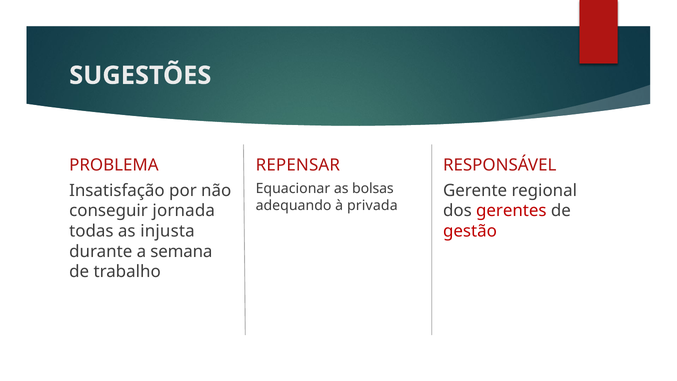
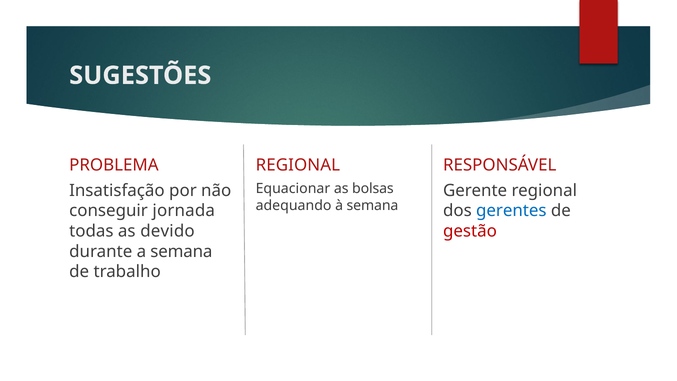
REPENSAR: REPENSAR -> REGIONAL (298, 165)
à privada: privada -> semana (372, 206)
gerentes colour: red -> blue (511, 211)
injusta: injusta -> devido (167, 231)
